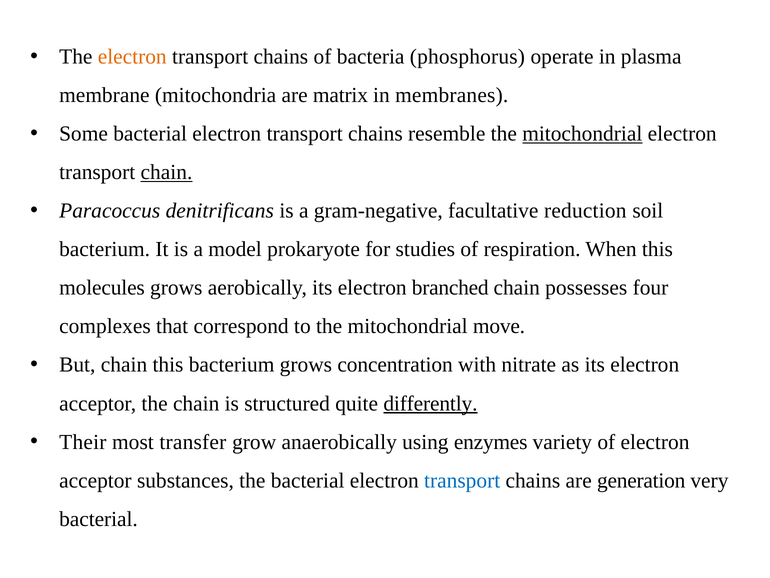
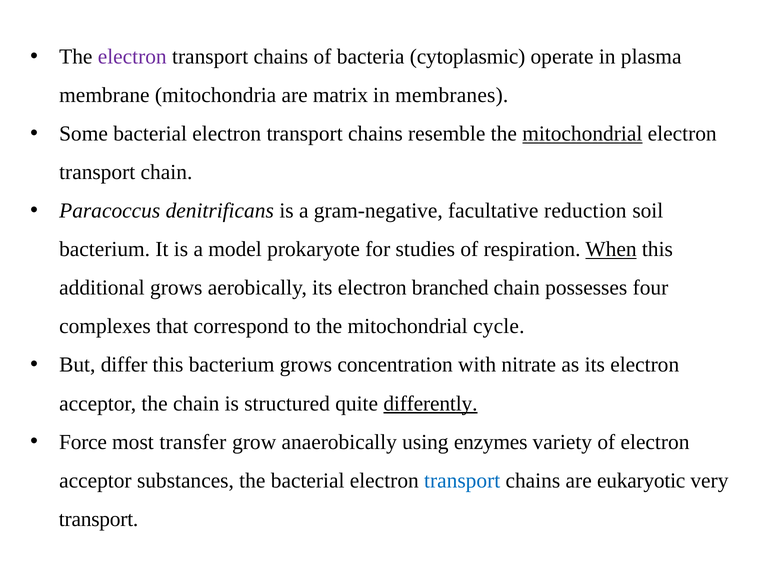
electron colour: orange -> purple (132, 57)
phosphorus: phosphorus -> cytoplasmic (468, 57)
chain underline: present -> none (166, 172)
When underline: none -> present (611, 249)
molecules: molecules -> additional (102, 288)
move: move -> cycle (499, 326)
But chain: chain -> differ (124, 365)
Their: Their -> Force (83, 442)
generation: generation -> eukaryotic (641, 480)
bacterial: bacterial -> transport (99, 519)
